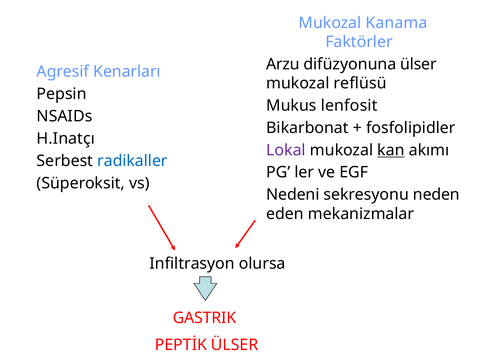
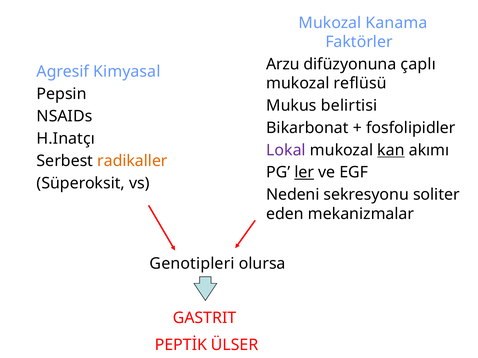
difüzyonuna ülser: ülser -> çaplı (418, 64)
Kenarları: Kenarları -> Kimyasal (127, 72)
lenfosit: lenfosit -> belirtisi (349, 106)
radikaller colour: blue -> orange (132, 161)
ler underline: none -> present (304, 173)
neden: neden -> soliter (436, 195)
Infiltrasyon: Infiltrasyon -> Genotipleri (192, 264)
GASTRIK: GASTRIK -> GASTRIT (205, 318)
